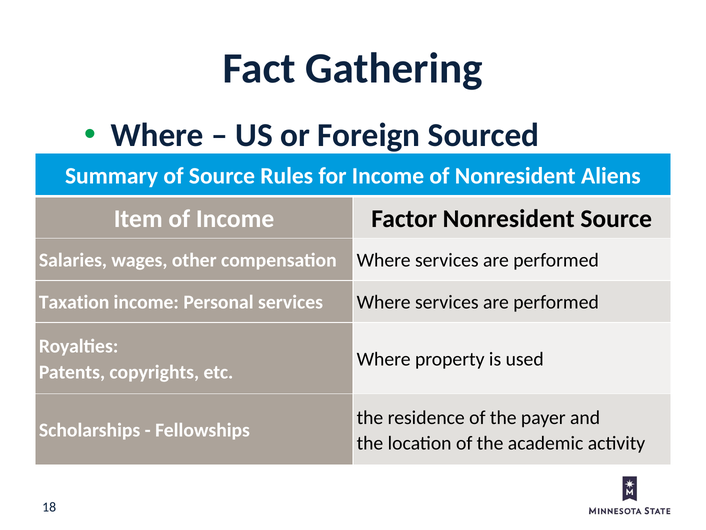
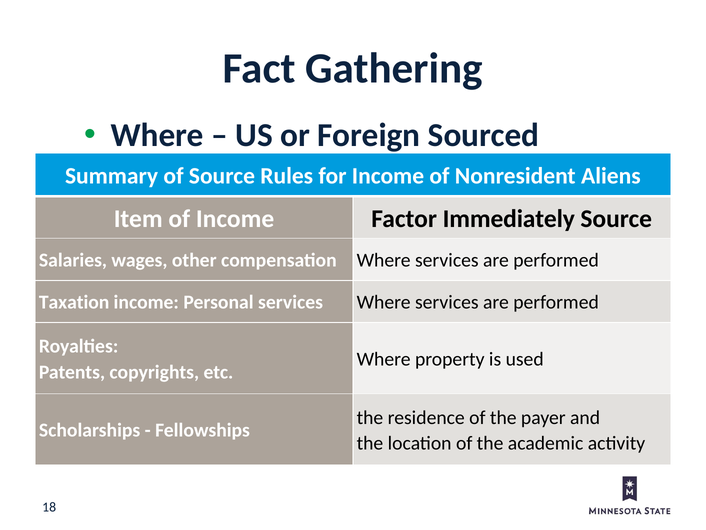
Factor Nonresident: Nonresident -> Immediately (509, 218)
